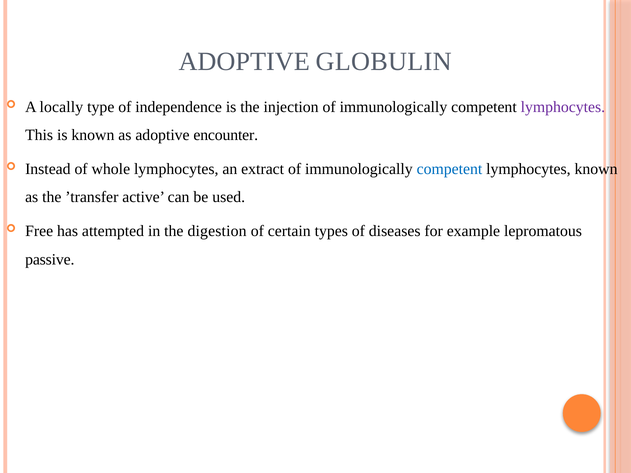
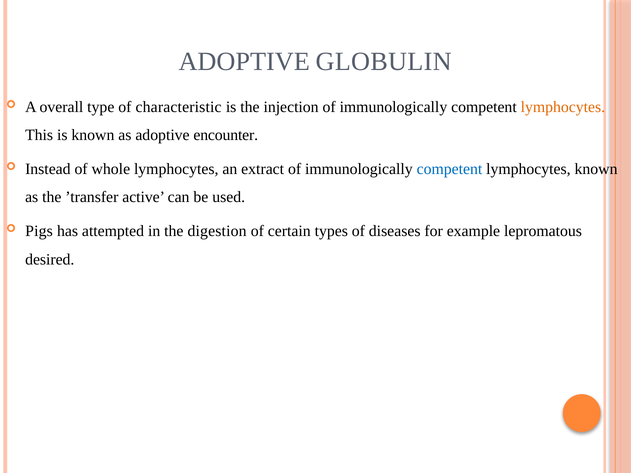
locally: locally -> overall (61, 107)
independence: independence -> characteristic (179, 107)
lymphocytes colour: purple -> orange (563, 107)
Free: Free -> Pigs (39, 231)
passive: passive -> desired (50, 259)
